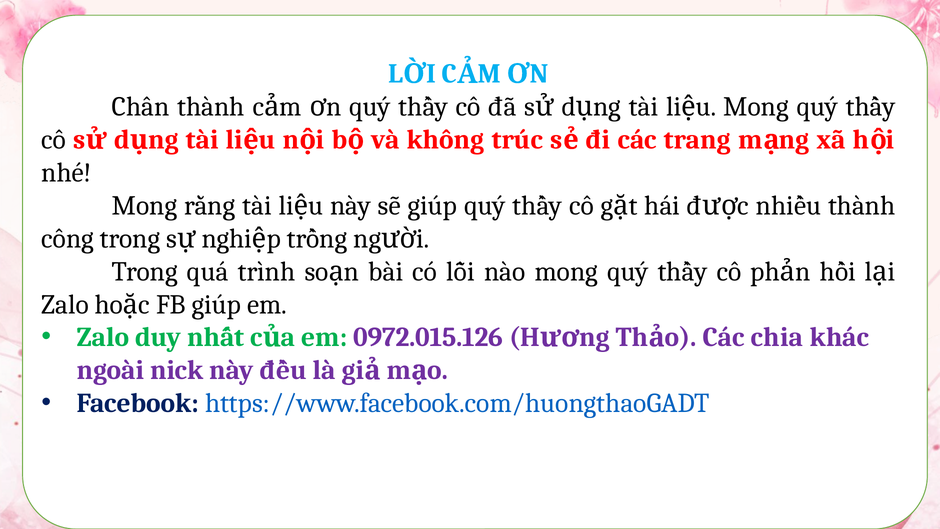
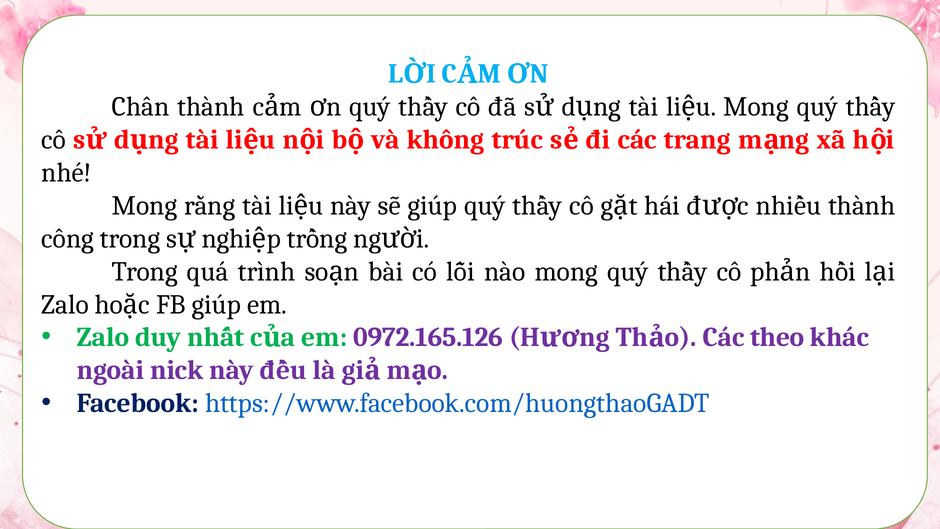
0972.015.126: 0972.015.126 -> 0972.165.126 (428, 337)
chia: chia -> theo (777, 337)
